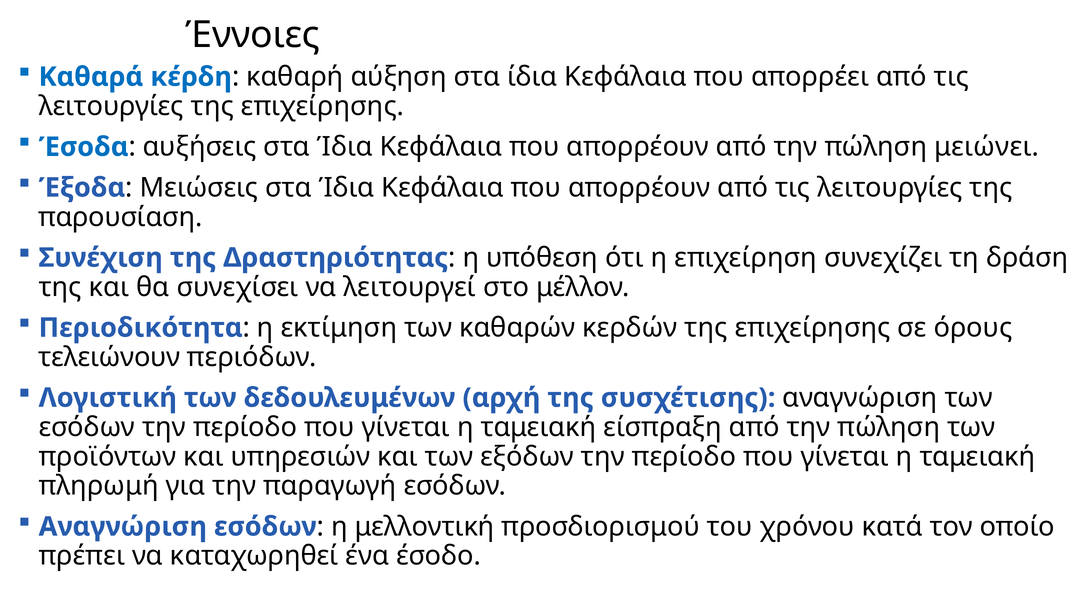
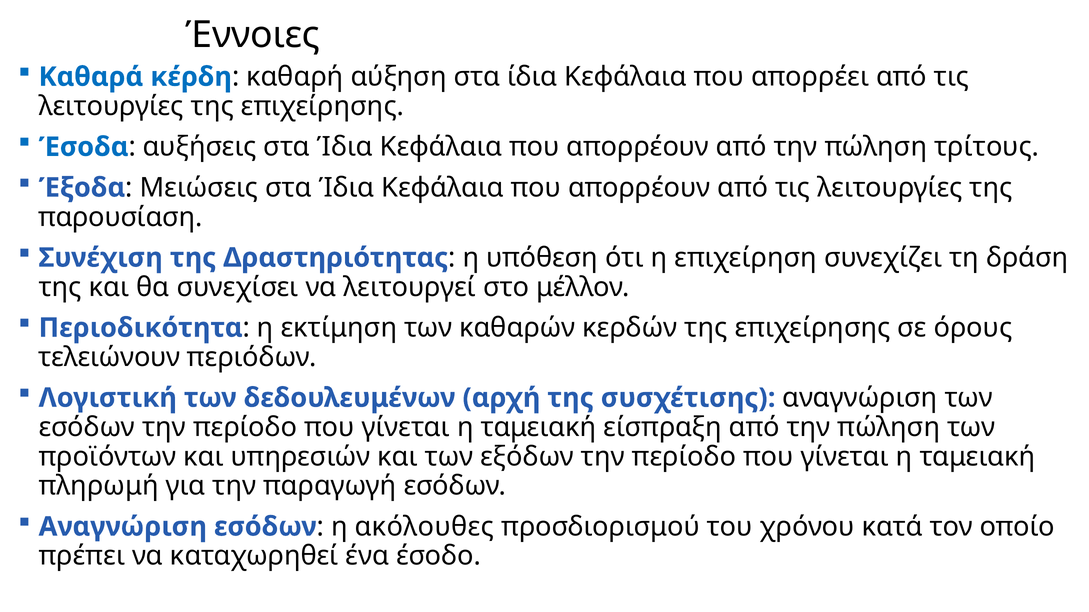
μειώνει: μειώνει -> τρίτους (987, 147)
μελλοντική: μελλοντική -> ακόλουθες (424, 527)
